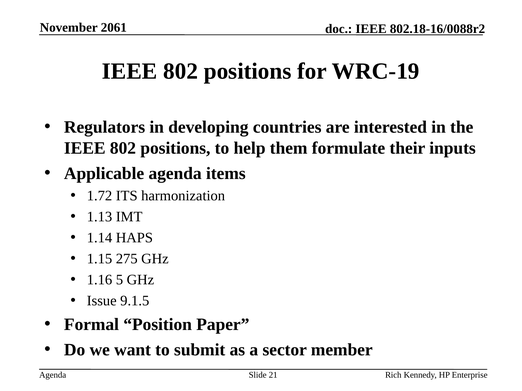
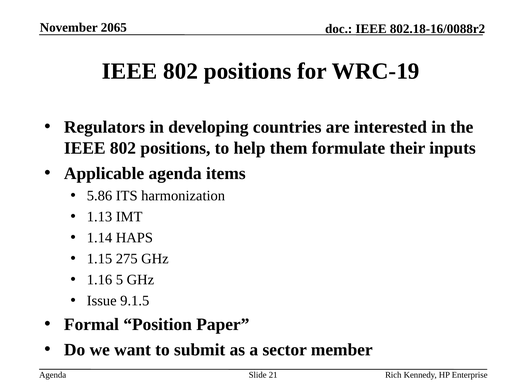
2061: 2061 -> 2065 (114, 28)
1.72: 1.72 -> 5.86 (100, 196)
